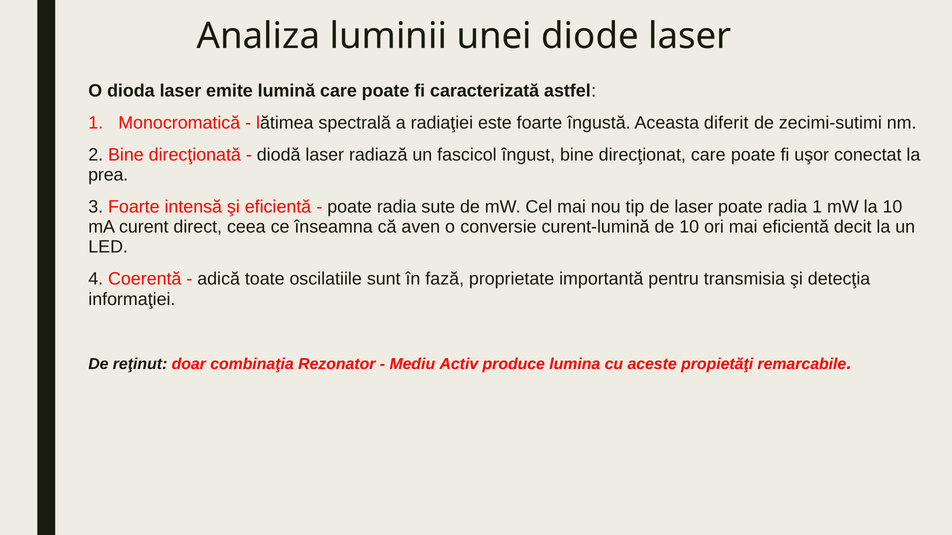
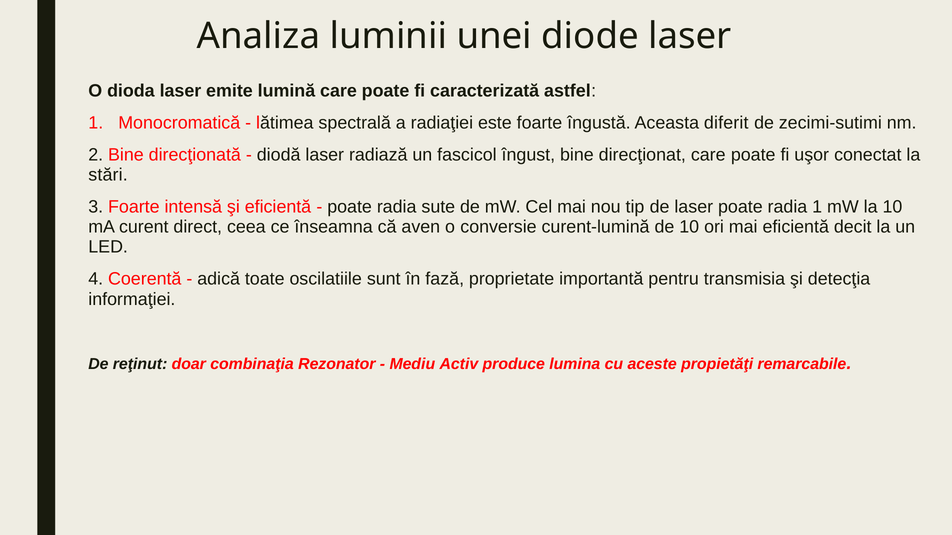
prea: prea -> stări (108, 175)
